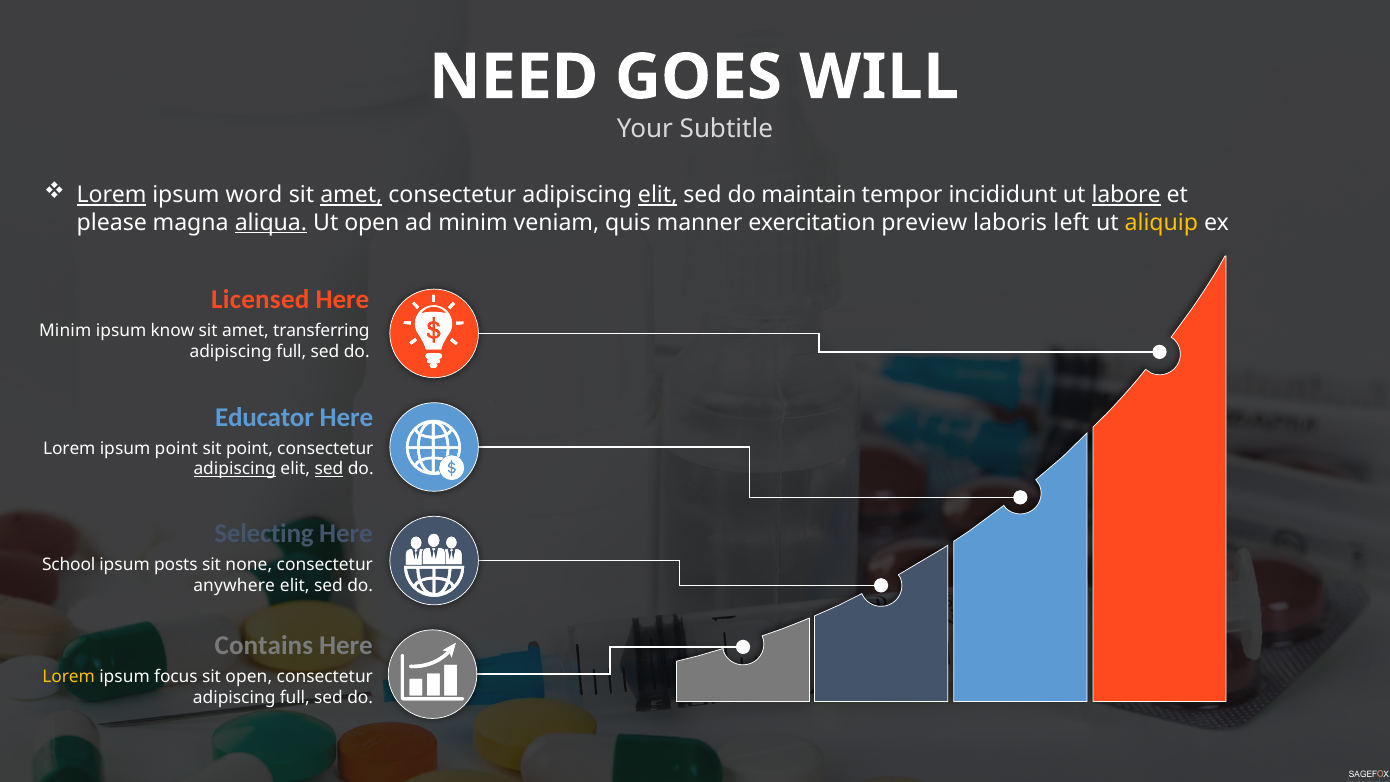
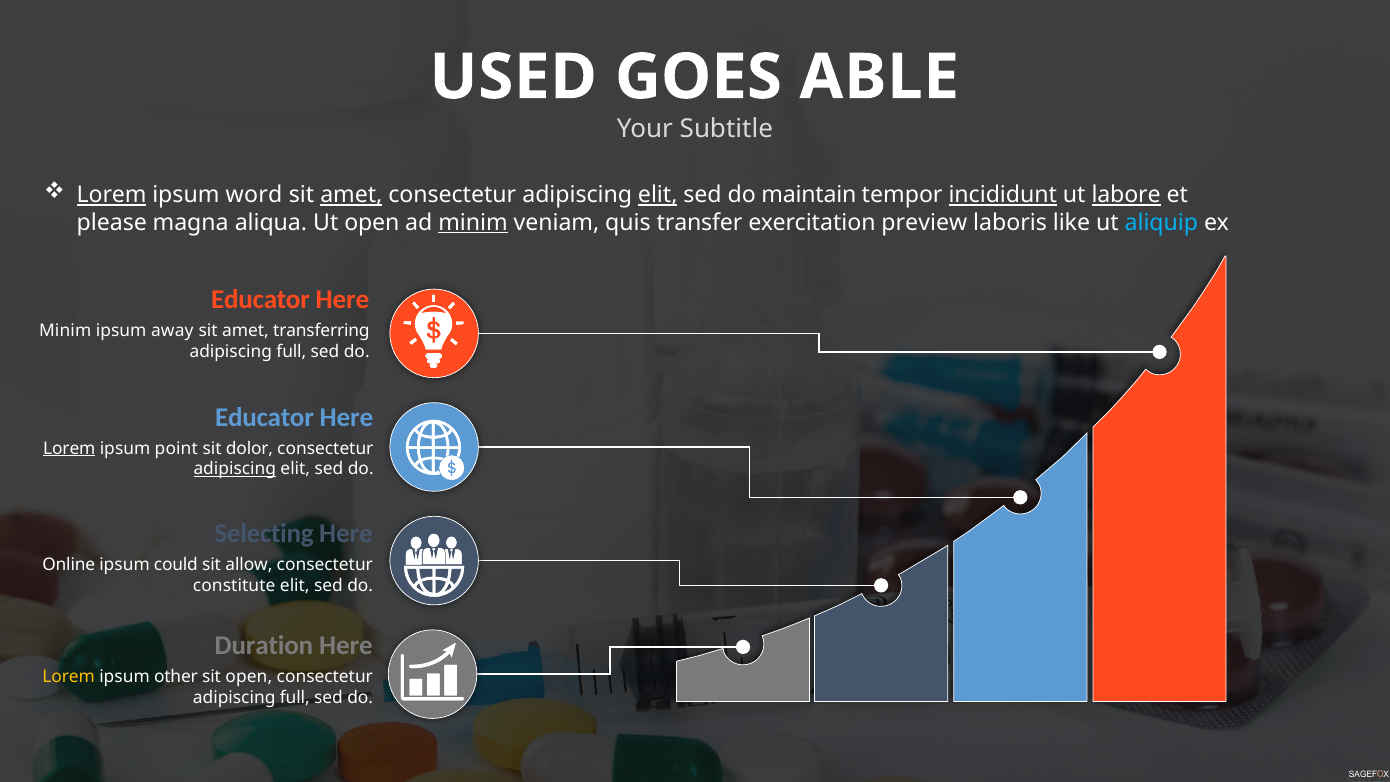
NEED: NEED -> USED (513, 77)
WILL: WILL -> ABLE (879, 77)
incididunt underline: none -> present (1003, 195)
aliqua underline: present -> none (271, 223)
minim underline: none -> present (473, 223)
manner: manner -> transfer (700, 223)
left: left -> like (1071, 223)
aliquip colour: yellow -> light blue (1161, 223)
Licensed: Licensed -> Educator (261, 300)
know: know -> away (172, 331)
Lorem underline: none -> present (69, 448)
sit point: point -> dolor (250, 448)
sed underline: present -> none (329, 469)
School: School -> Online (69, 565)
posts: posts -> could (176, 565)
none: none -> allow (249, 565)
anywhere: anywhere -> constitute (234, 586)
Contains: Contains -> Duration (264, 646)
focus: focus -> other (176, 677)
